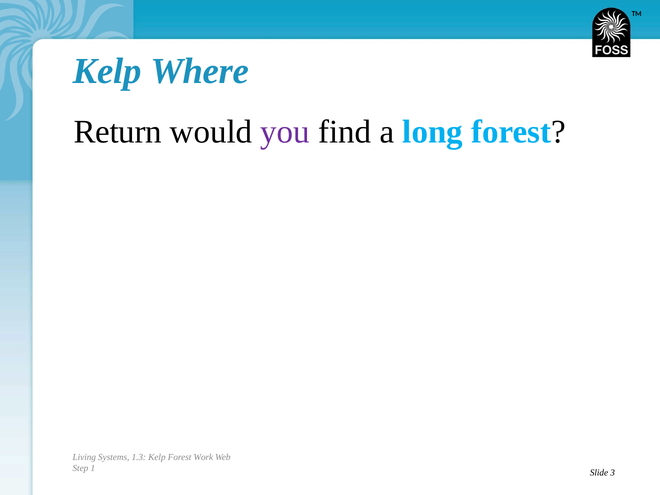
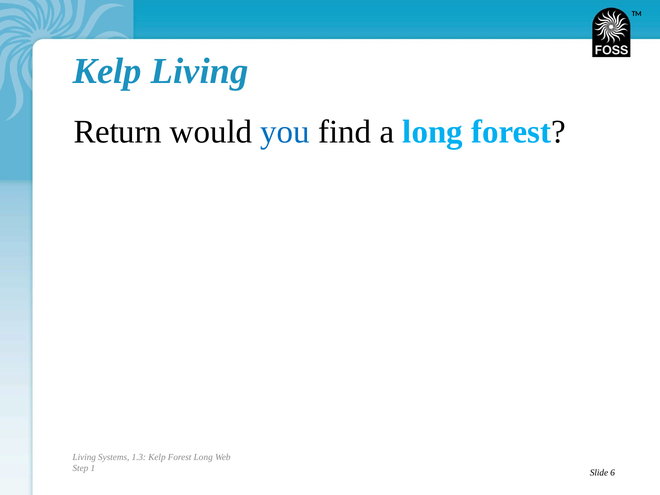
Kelp Where: Where -> Living (200, 71)
you colour: purple -> blue (285, 132)
Forest Work: Work -> Long (203, 457)
3: 3 -> 6 (613, 473)
